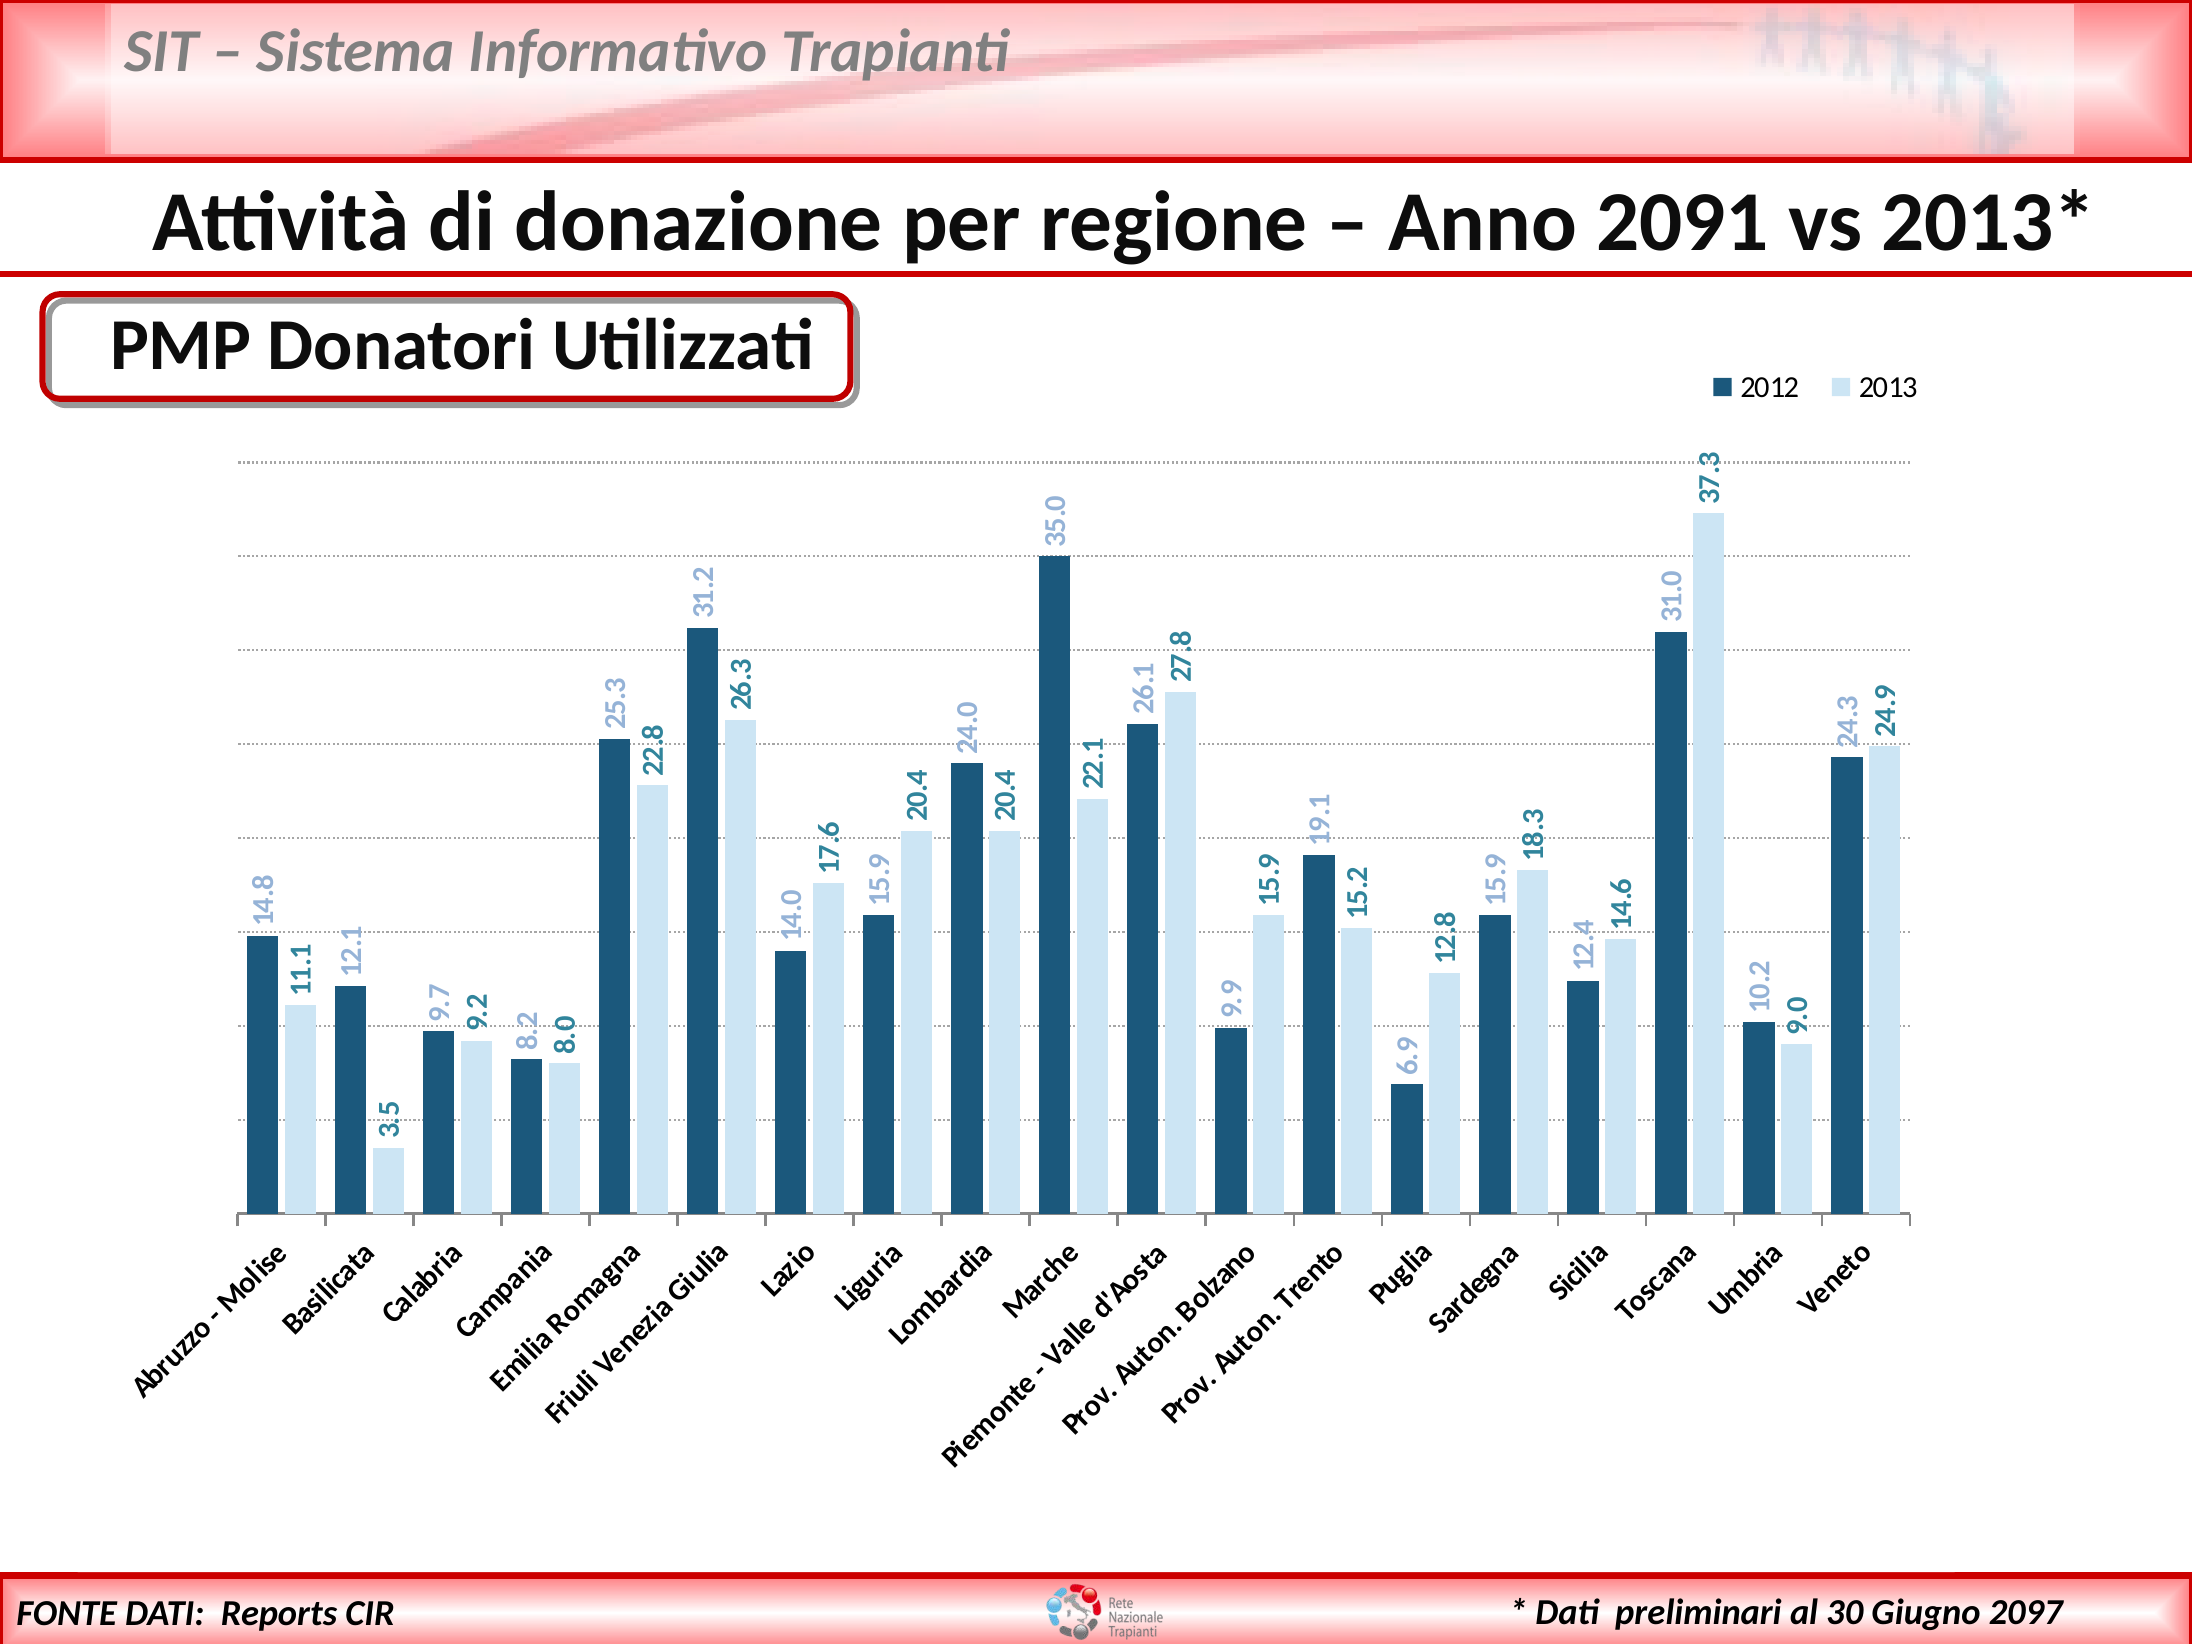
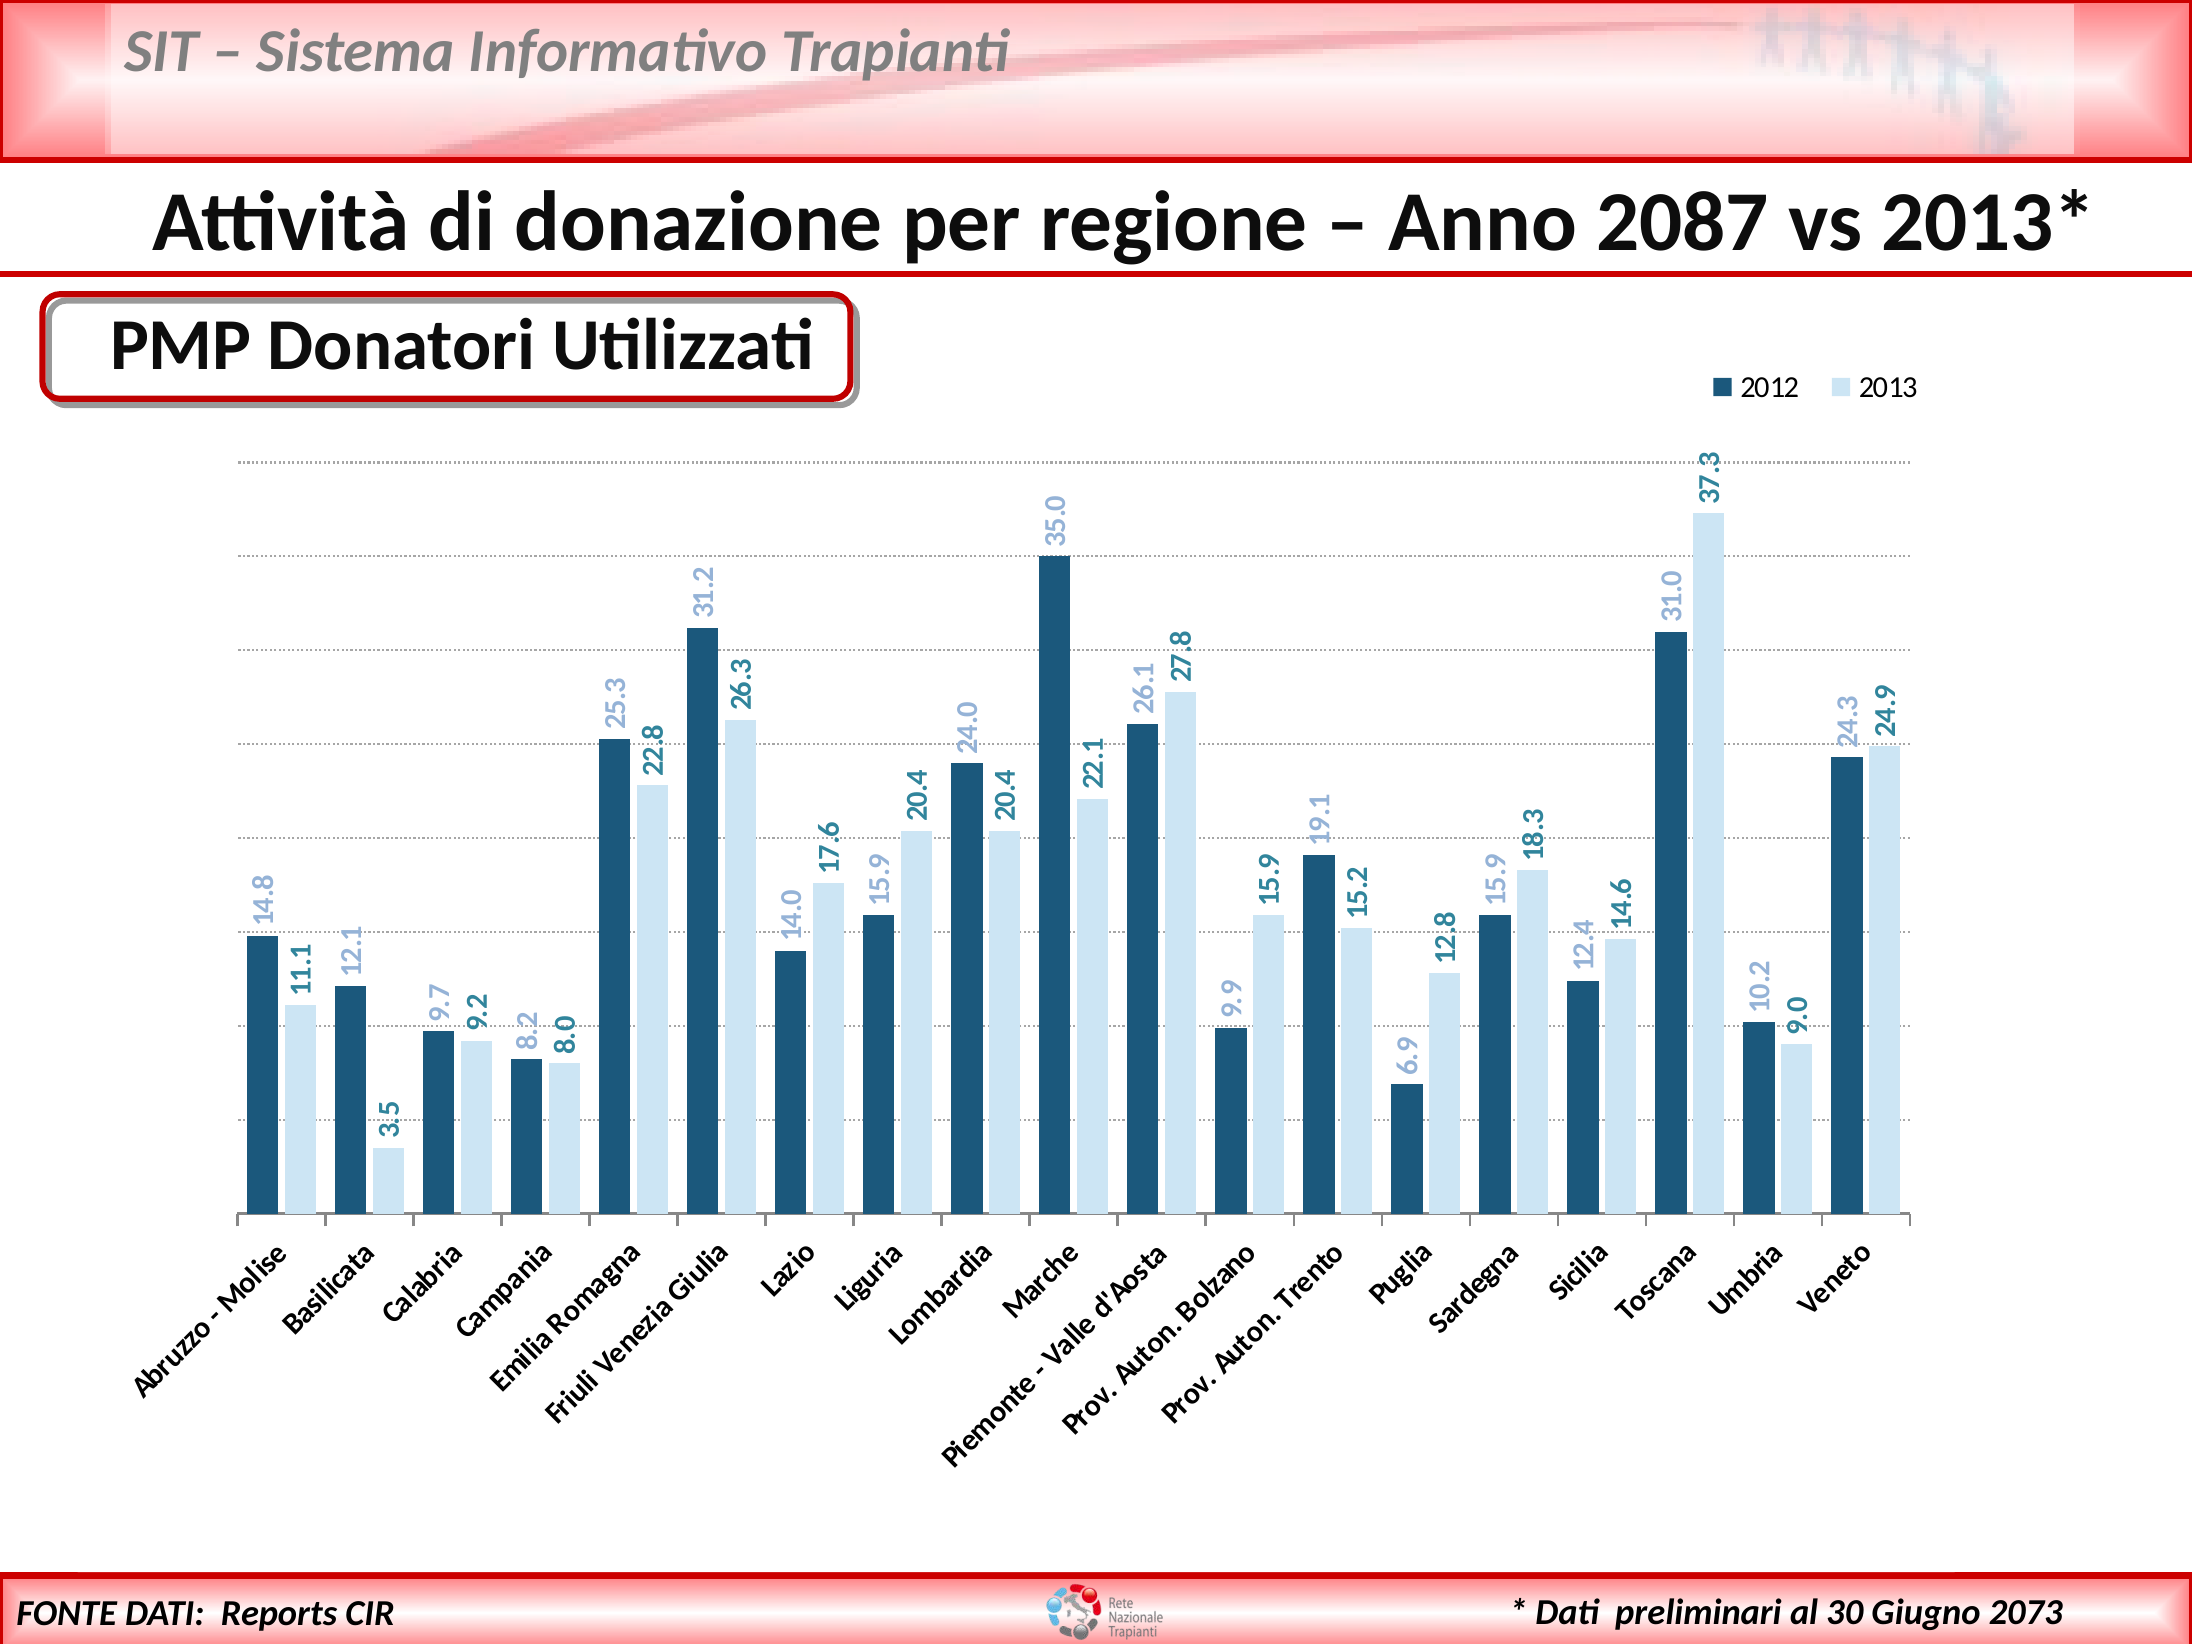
2091: 2091 -> 2087 (1683, 222)
2097: 2097 -> 2073 (2026, 1613)
